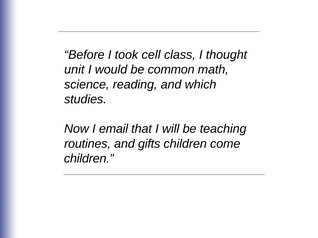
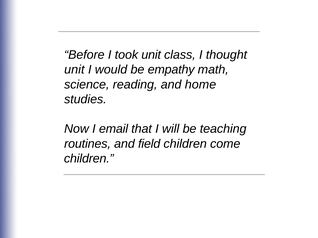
took cell: cell -> unit (151, 55)
common: common -> empathy (171, 70)
which: which -> home (201, 85)
gifts: gifts -> field (149, 144)
